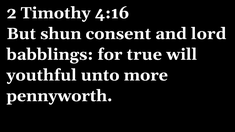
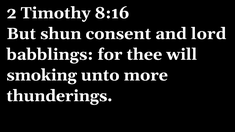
4:16: 4:16 -> 8:16 (112, 13)
true: true -> thee (144, 55)
youthful: youthful -> smoking (42, 75)
pennyworth: pennyworth -> thunderings (59, 96)
